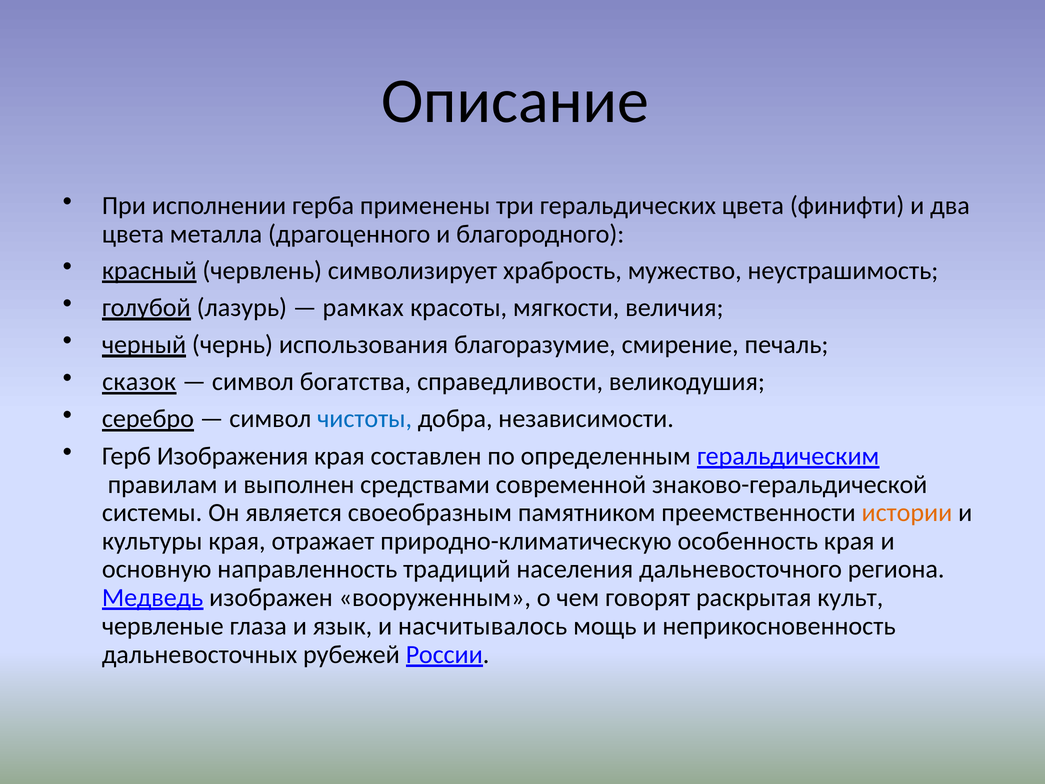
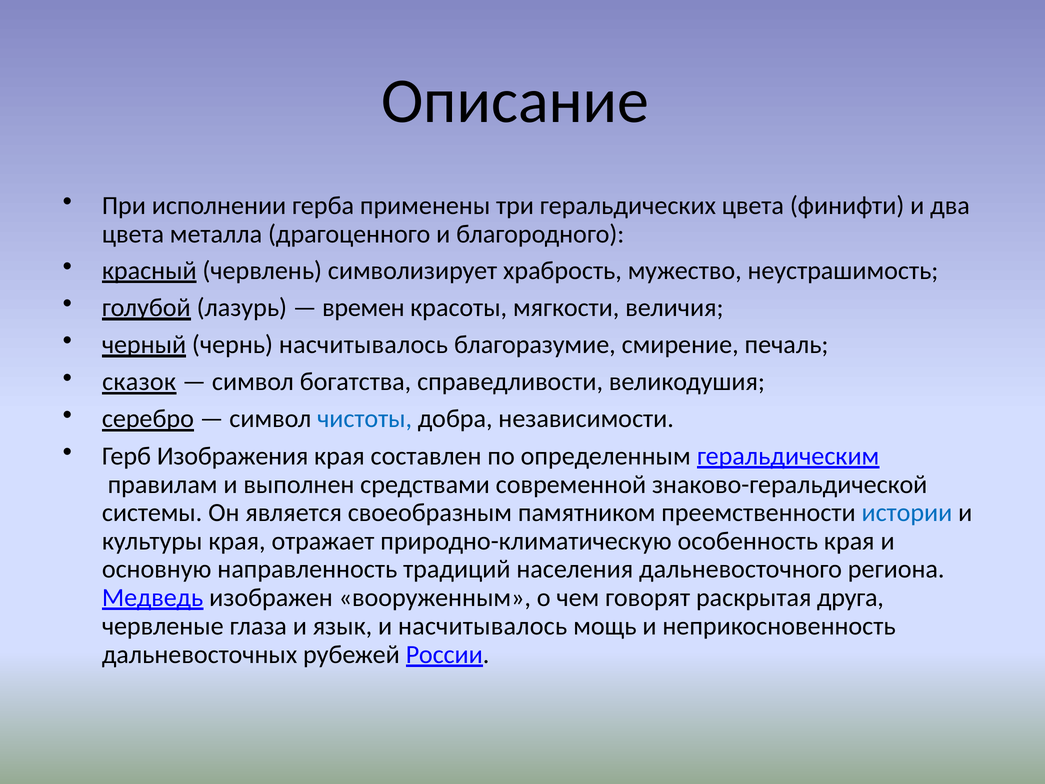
рамках: рамках -> времен (363, 307)
чернь использования: использования -> насчитывалось (363, 345)
истории colour: orange -> blue (907, 513)
культ: культ -> друга (850, 597)
